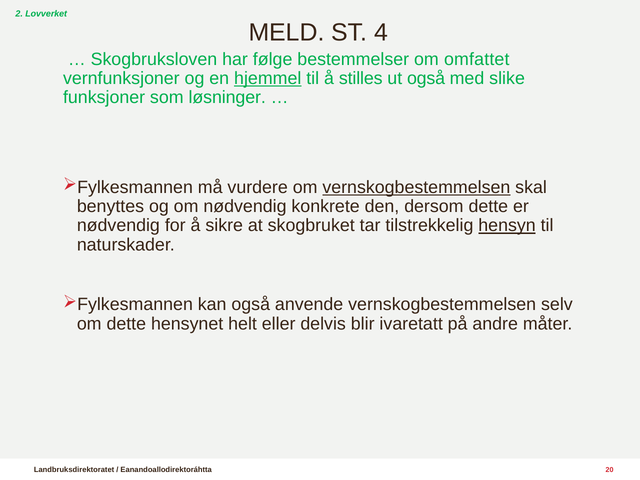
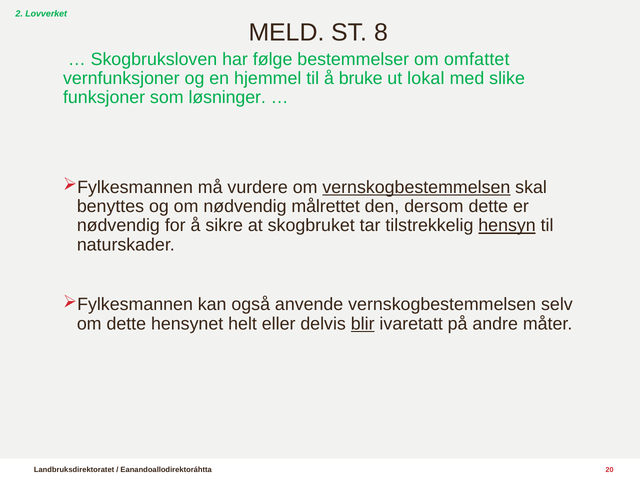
4: 4 -> 8 (381, 33)
hjemmel underline: present -> none (268, 78)
stilles: stilles -> bruke (361, 78)
ut også: også -> lokal (426, 78)
konkrete: konkrete -> målrettet (326, 206)
blir underline: none -> present (363, 324)
